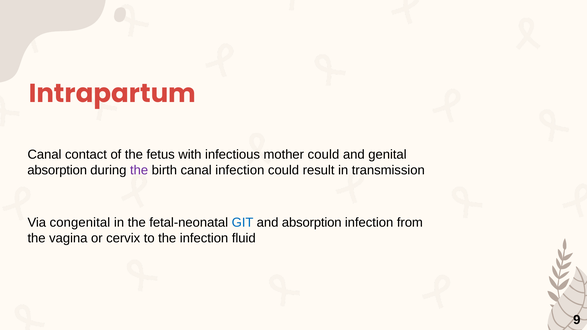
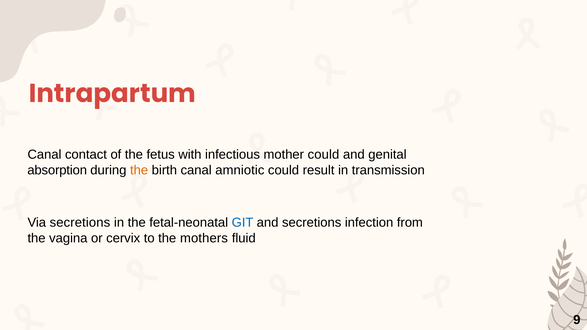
the colour: purple -> orange (139, 170)
canal infection: infection -> amniotic (240, 170)
Via congenital: congenital -> secretions (80, 223)
and absorption: absorption -> secretions (312, 223)
the infection: infection -> mothers (204, 238)
